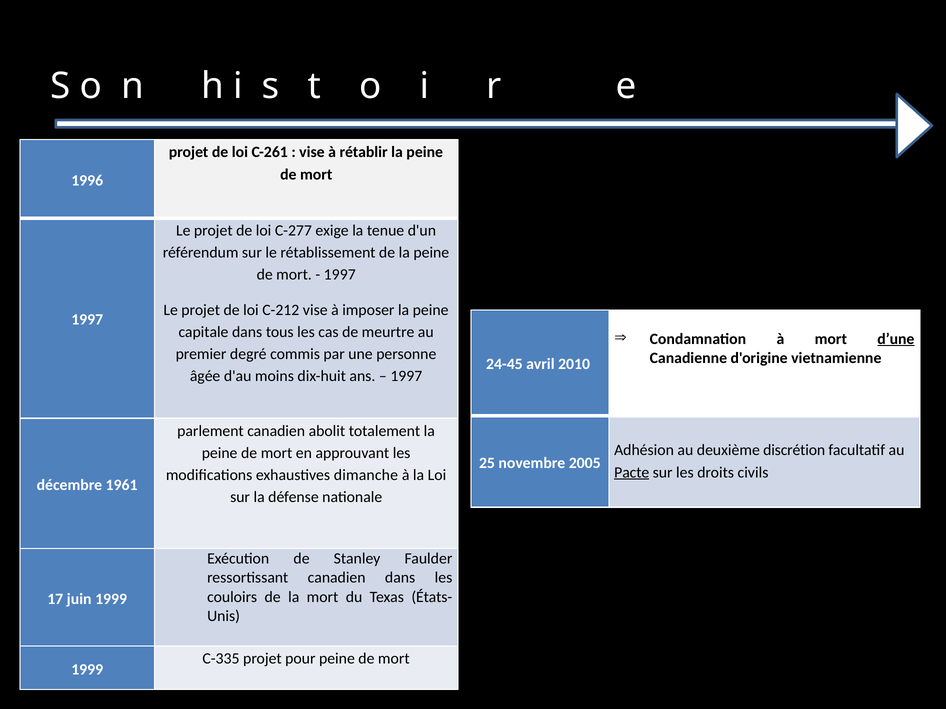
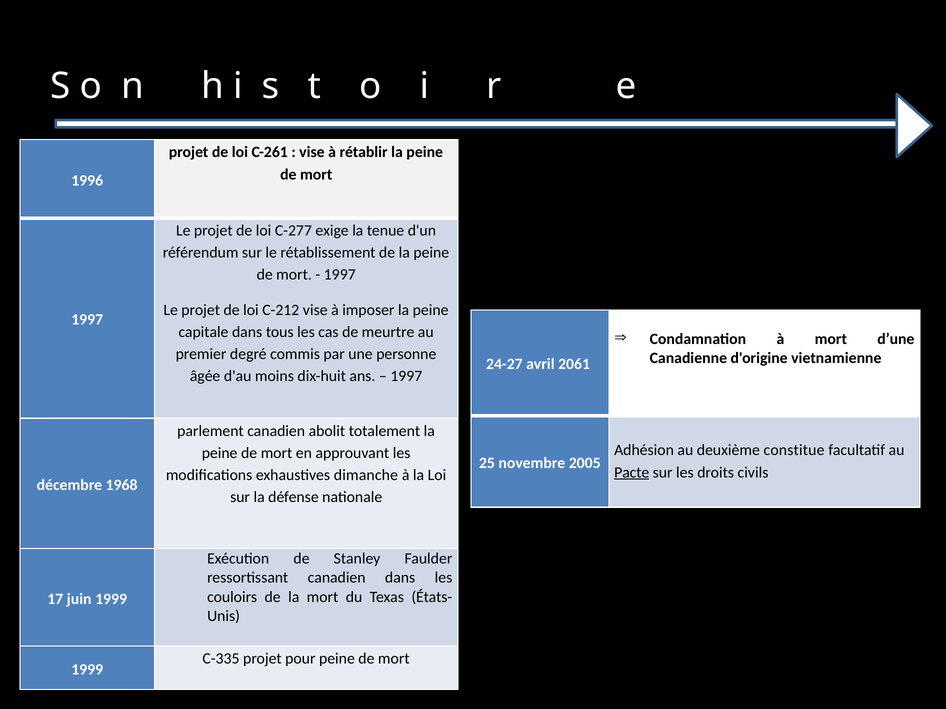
d’une underline: present -> none (896, 339)
24-45: 24-45 -> 24-27 (504, 365)
2010: 2010 -> 2061 (574, 365)
discrétion: discrétion -> constitue (794, 451)
1961: 1961 -> 1968 (122, 485)
